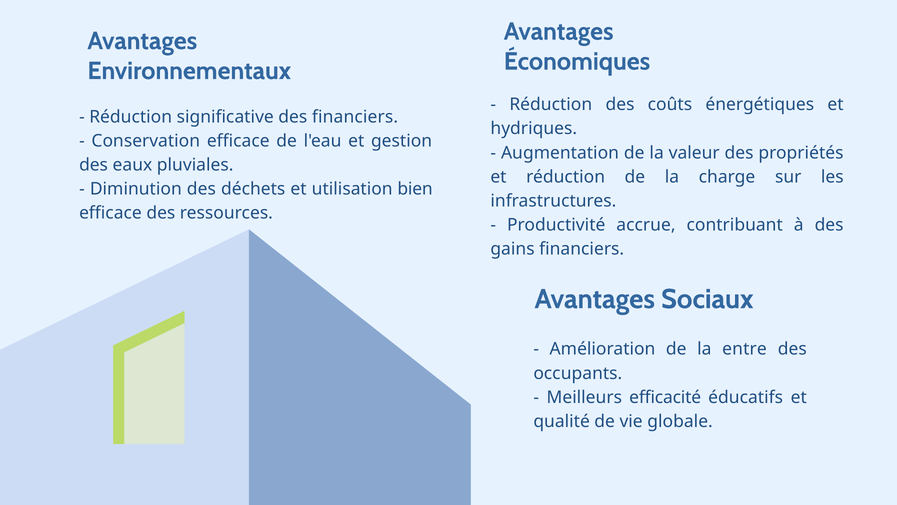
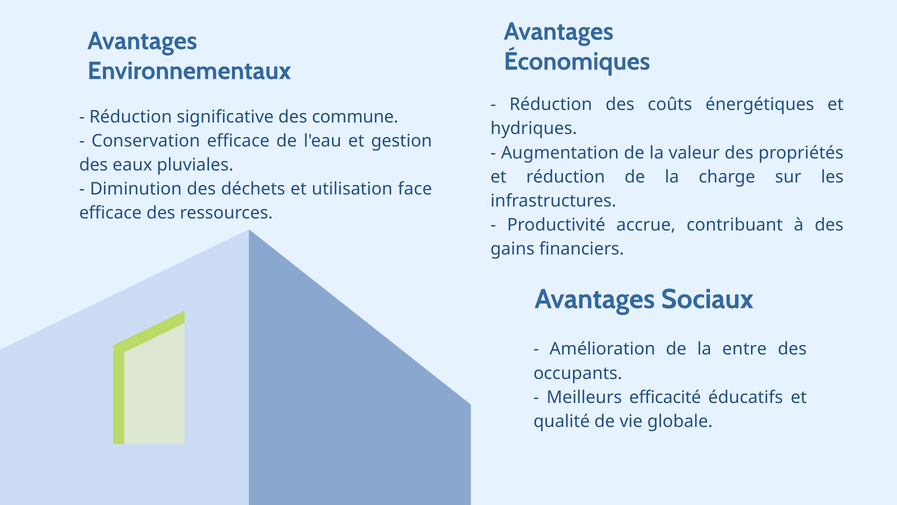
des financiers: financiers -> commune (355, 117)
bien: bien -> face (415, 189)
